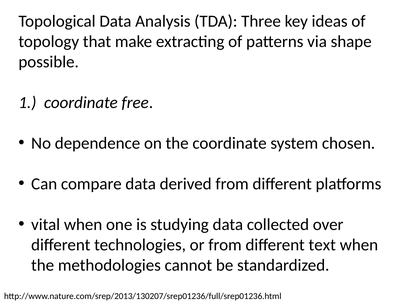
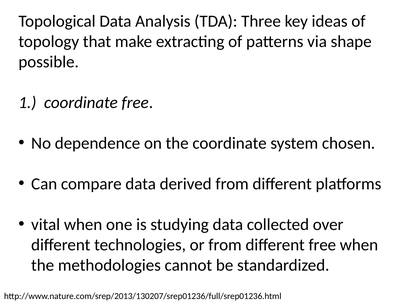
different text: text -> free (322, 245)
